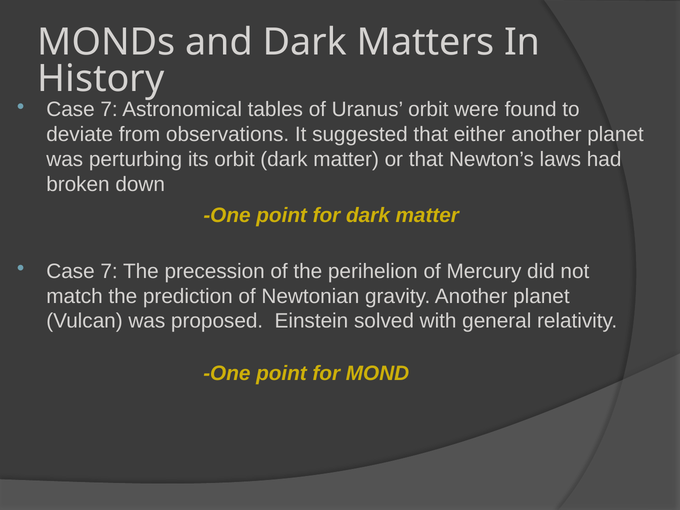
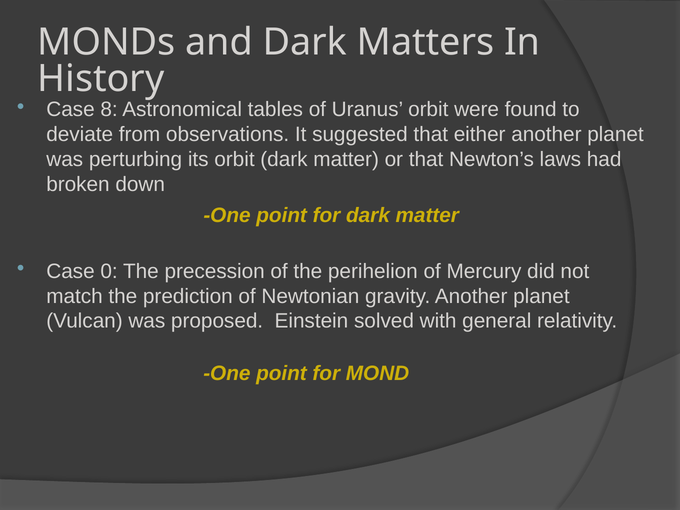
7: 7 -> 8 (109, 109)
7: 7 -> 0 (109, 271)
